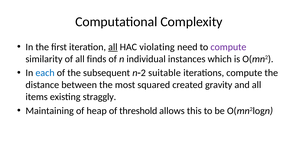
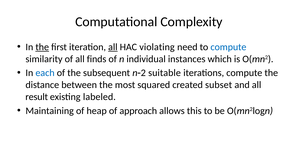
the underline: none -> present (42, 47)
compute colour: purple -> blue (228, 47)
gravity: gravity -> subset (219, 85)
items: items -> result (37, 97)
straggly: straggly -> labeled (99, 97)
threshold: threshold -> approach (138, 110)
